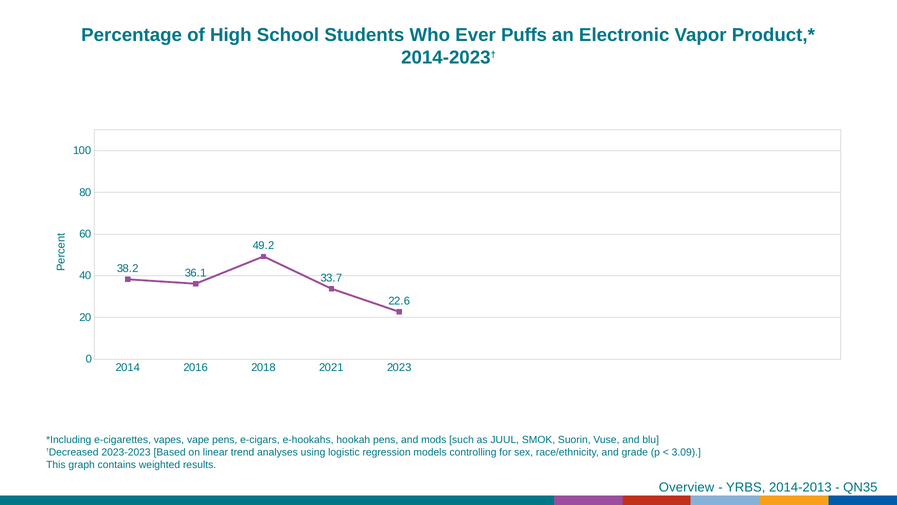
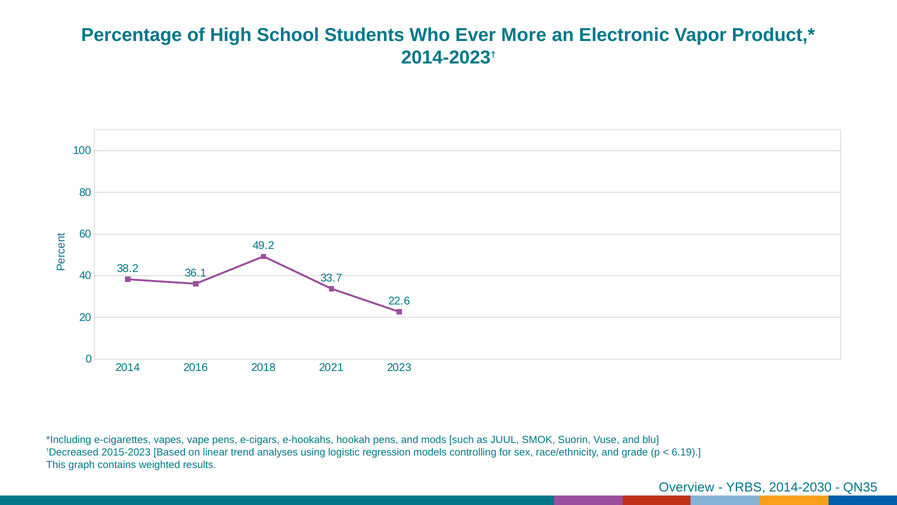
Puffs: Puffs -> More (524, 35)
2023-2023: 2023-2023 -> 2015-2023 (126, 452)
3.09: 3.09 -> 6.19 (686, 452)
2014-2013: 2014-2013 -> 2014-2030 (800, 487)
